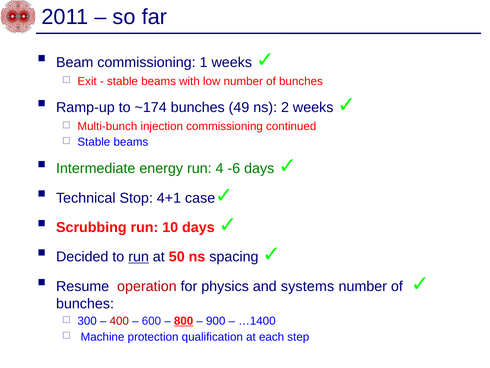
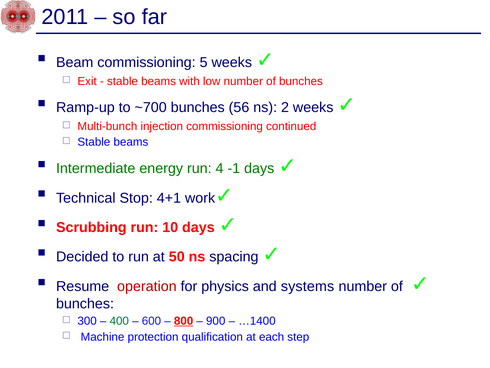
1: 1 -> 5 (204, 62)
~174: ~174 -> ~700 (151, 107)
49: 49 -> 56 (239, 107)
-6: -6 -> -1 (234, 168)
case: case -> work (200, 198)
run underline: present -> none (139, 257)
400 colour: red -> green (119, 321)
